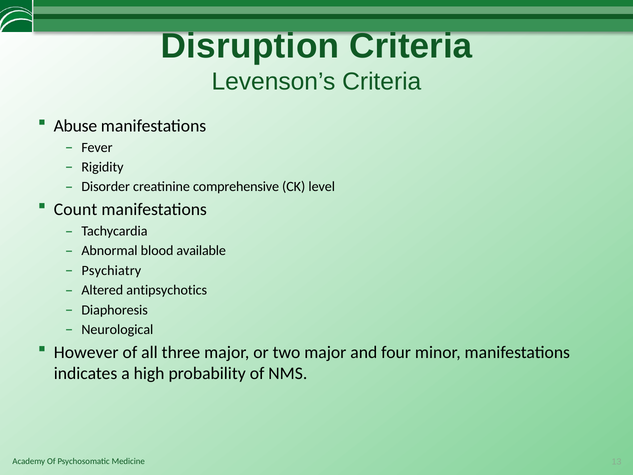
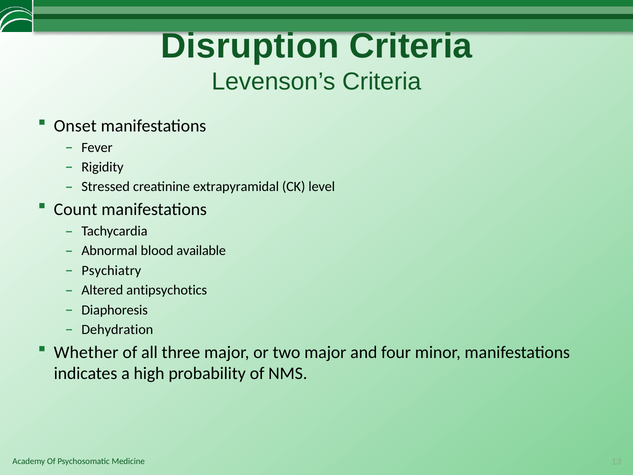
Abuse: Abuse -> Onset (75, 126)
Disorder: Disorder -> Stressed (106, 187)
comprehensive: comprehensive -> extrapyramidal (236, 187)
Neurological: Neurological -> Dehydration (117, 329)
However: However -> Whether (86, 352)
